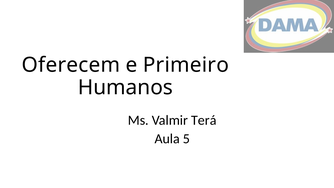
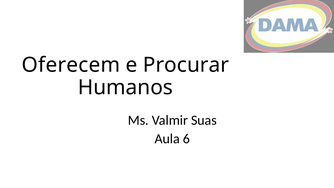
Primeiro: Primeiro -> Procurar (186, 65)
Terá: Terá -> Suas (204, 120)
5: 5 -> 6 (186, 139)
